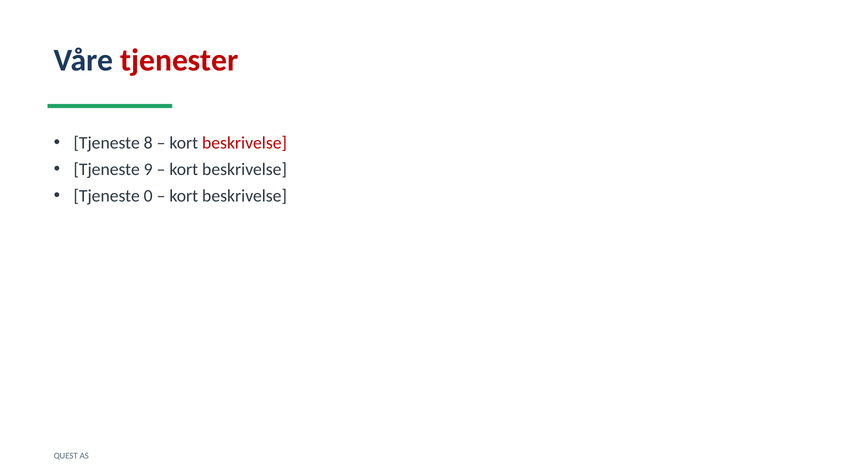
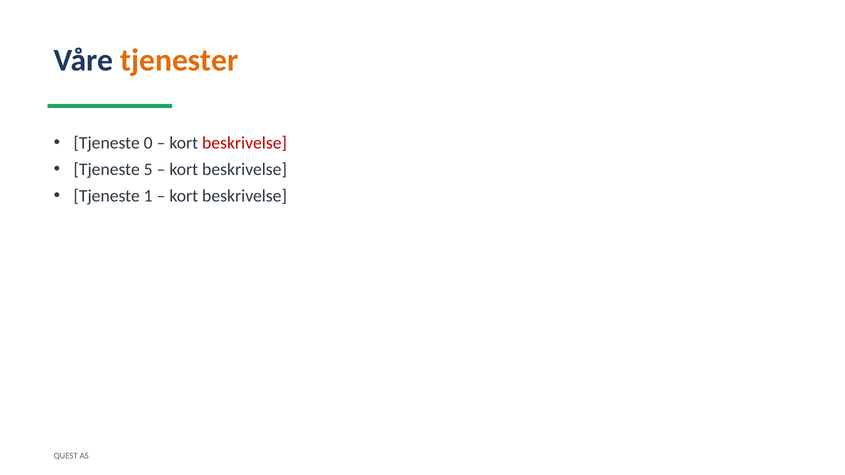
tjenester colour: red -> orange (179, 60)
8: 8 -> 0 (148, 143)
9: 9 -> 5 (148, 170)
0: 0 -> 1 (148, 196)
